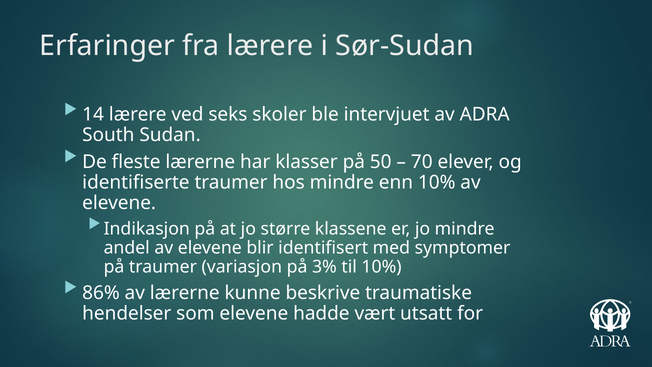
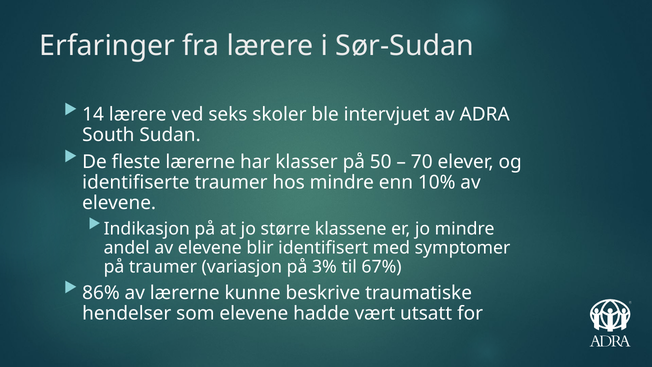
til 10%: 10% -> 67% (382, 267)
